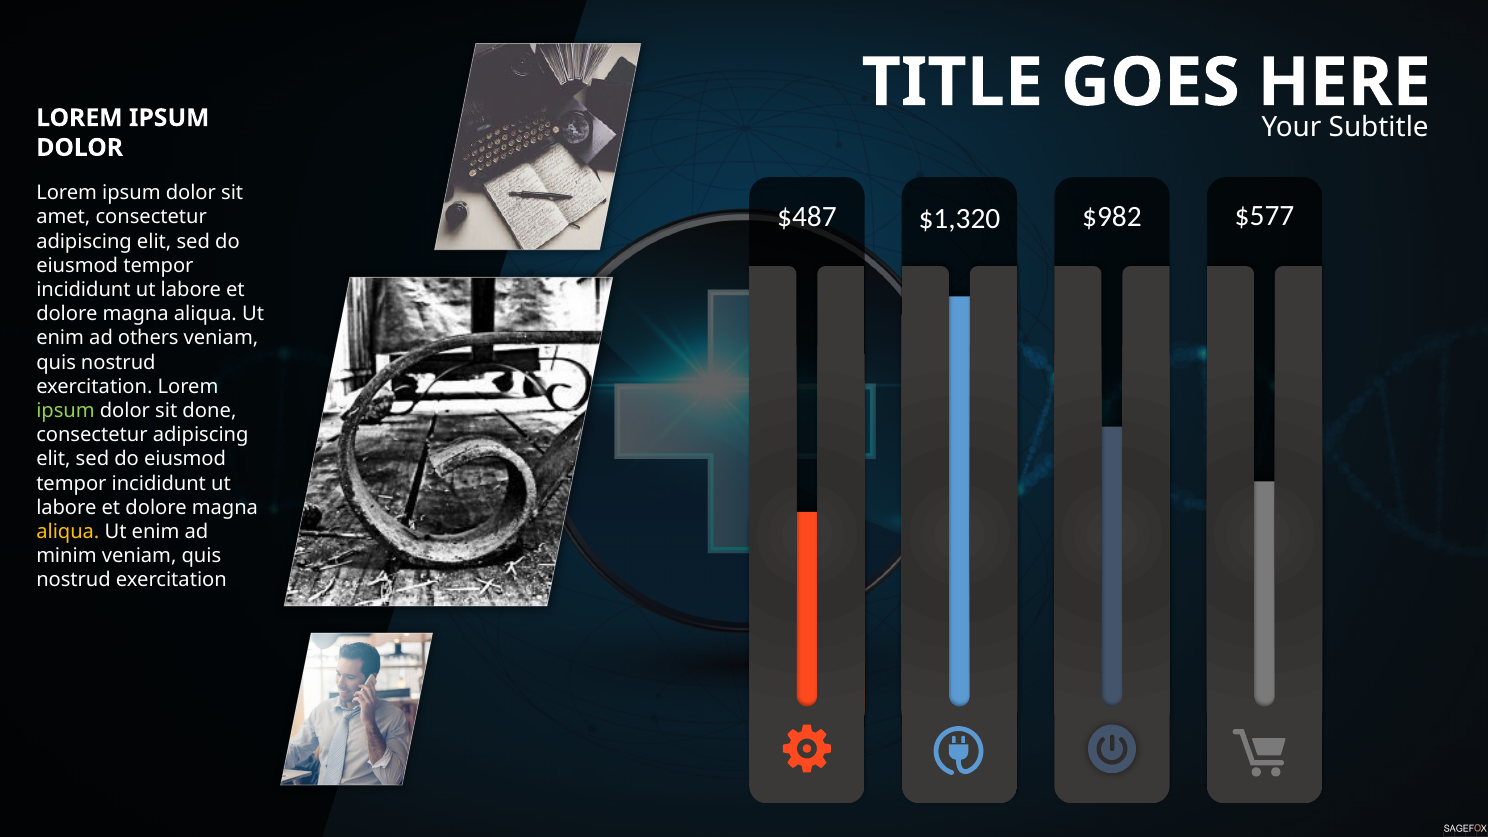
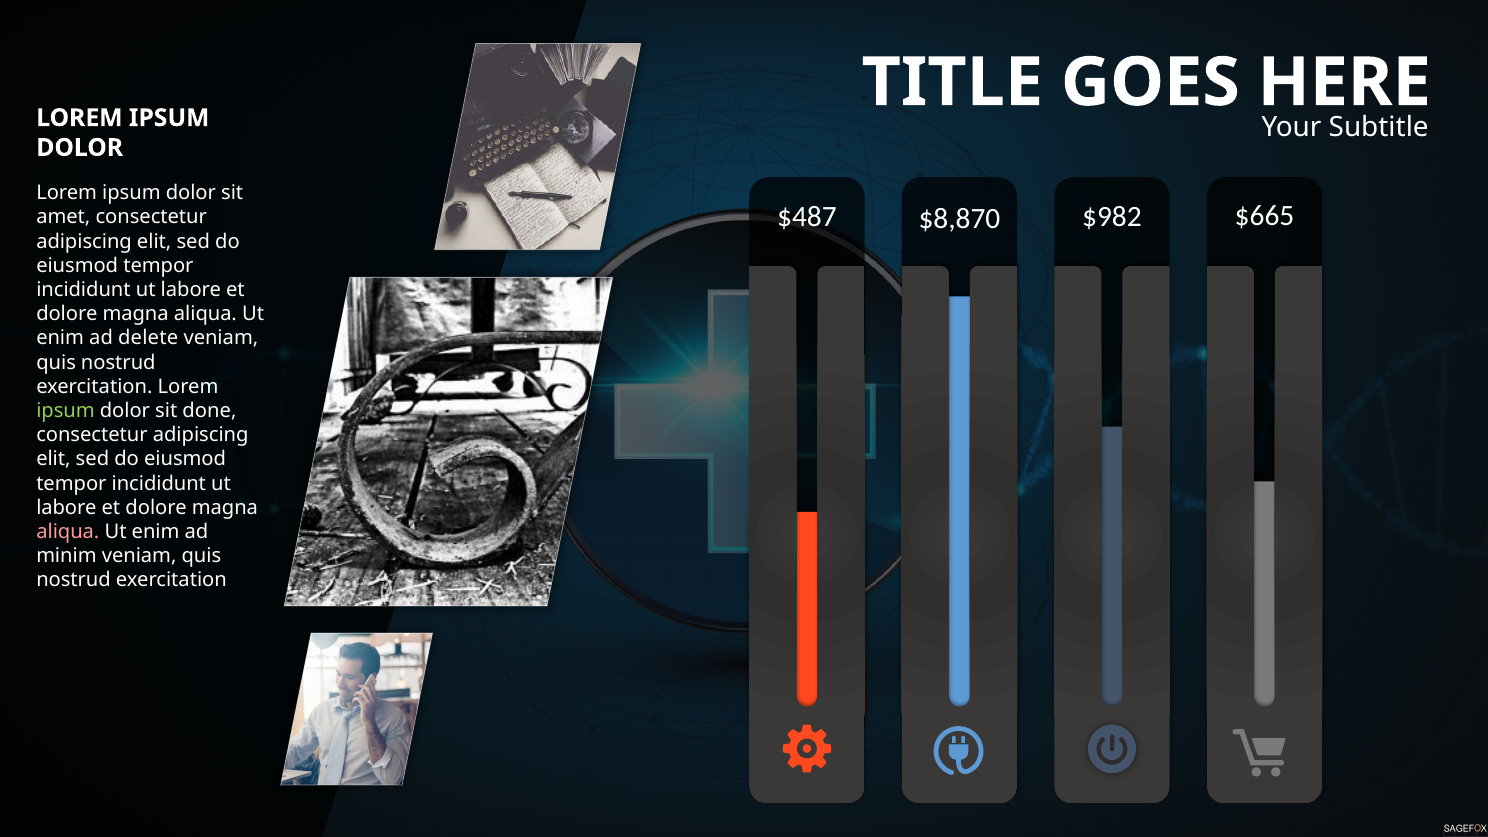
$1,320: $1,320 -> $8,870 (959, 219)
$577: $577 -> $665 (1265, 216)
others: others -> delete (148, 338)
aliqua colour: yellow -> pink (68, 532)
